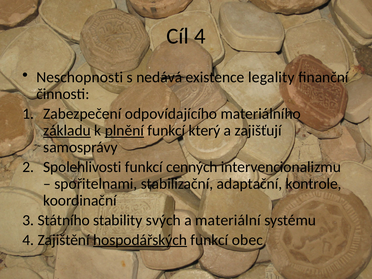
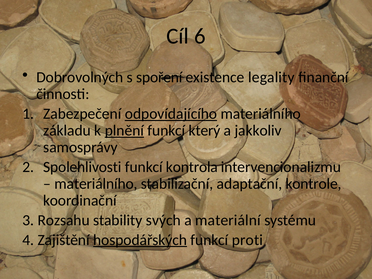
Cíl 4: 4 -> 6 (200, 36)
Neschopnosti: Neschopnosti -> Dobrovolných (80, 77)
nedává: nedává -> spoření (159, 77)
odpovídajícího underline: none -> present (171, 114)
základu underline: present -> none (67, 131)
zajišťují: zajišťují -> jakkoliv (258, 131)
cenných: cenných -> kontrola (192, 167)
spořitelnami: spořitelnami -> materiálního (96, 184)
Státního: Státního -> Rozsahu (64, 220)
obec: obec -> proti (247, 240)
